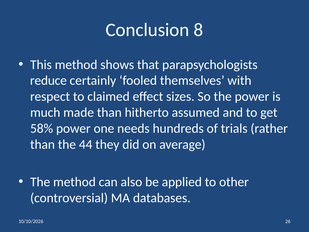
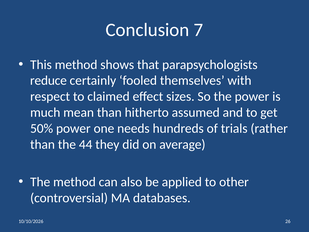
8: 8 -> 7 (198, 30)
made: made -> mean (79, 112)
58%: 58% -> 50% (42, 128)
